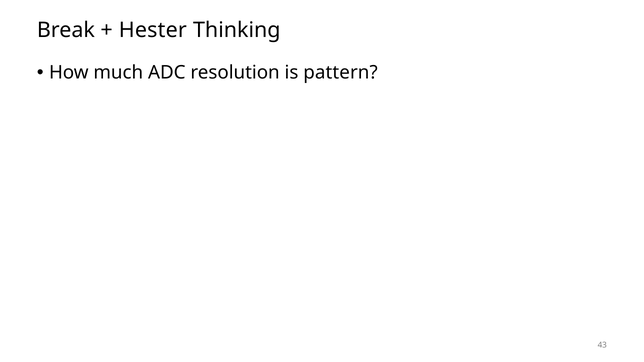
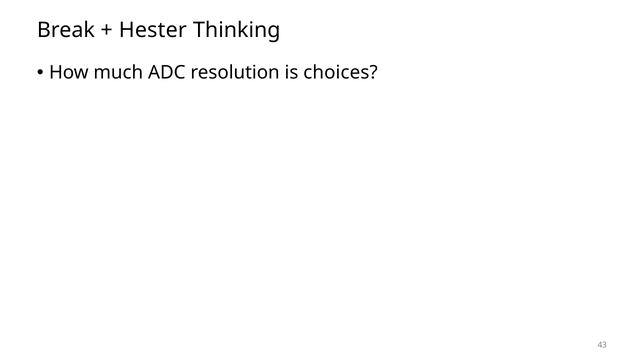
pattern: pattern -> choices (340, 73)
